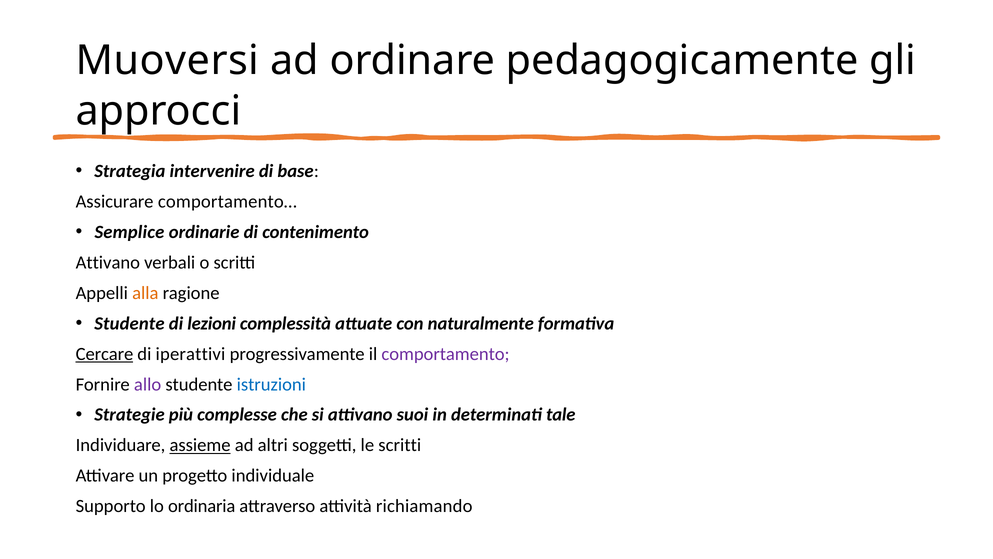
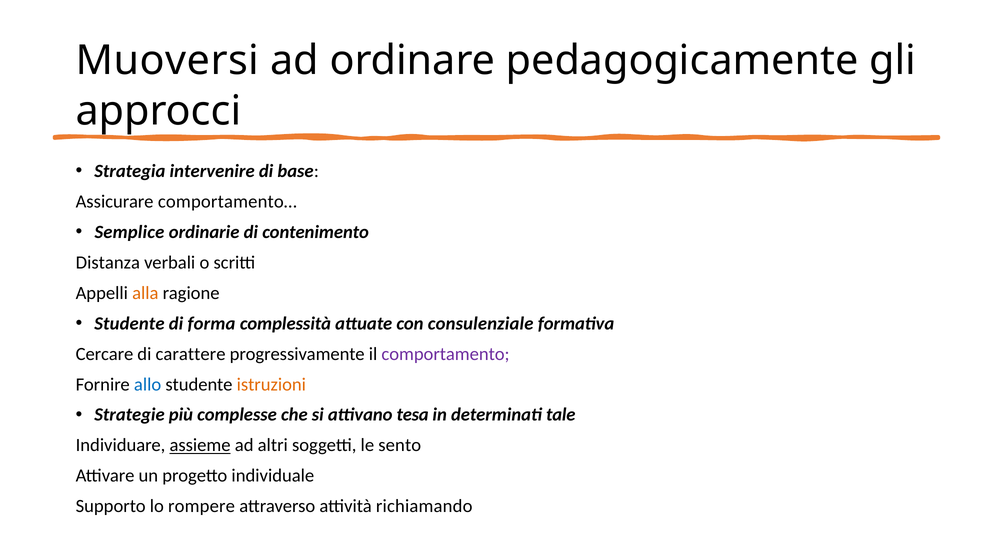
Attivano: Attivano -> Distanza (108, 262)
lezioni: lezioni -> forma (211, 323)
naturalmente: naturalmente -> consulenziale (481, 323)
Cercare underline: present -> none (105, 354)
iperattivi: iperattivi -> carattere (191, 354)
allo colour: purple -> blue (148, 384)
istruzioni colour: blue -> orange (271, 384)
suoi: suoi -> tesa (413, 415)
le scritti: scritti -> sento (400, 445)
ordinaria: ordinaria -> rompere (202, 506)
